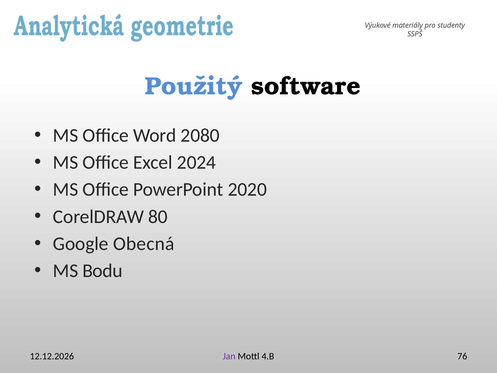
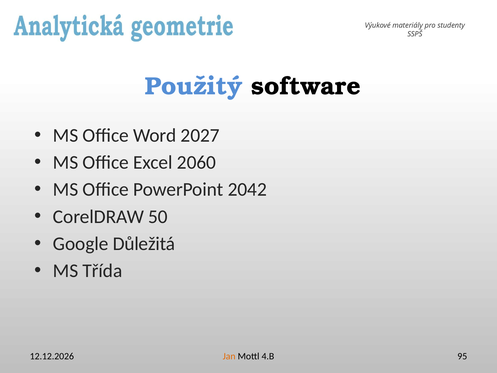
2080: 2080 -> 2027 (200, 135)
2024: 2024 -> 2060 (197, 162)
2020: 2020 -> 2042 (247, 189)
80: 80 -> 50 (158, 217)
Obecná: Obecná -> Důležitá (144, 244)
Bodu: Bodu -> Třída (102, 271)
Jan colour: purple -> orange (229, 356)
76: 76 -> 95 (462, 356)
